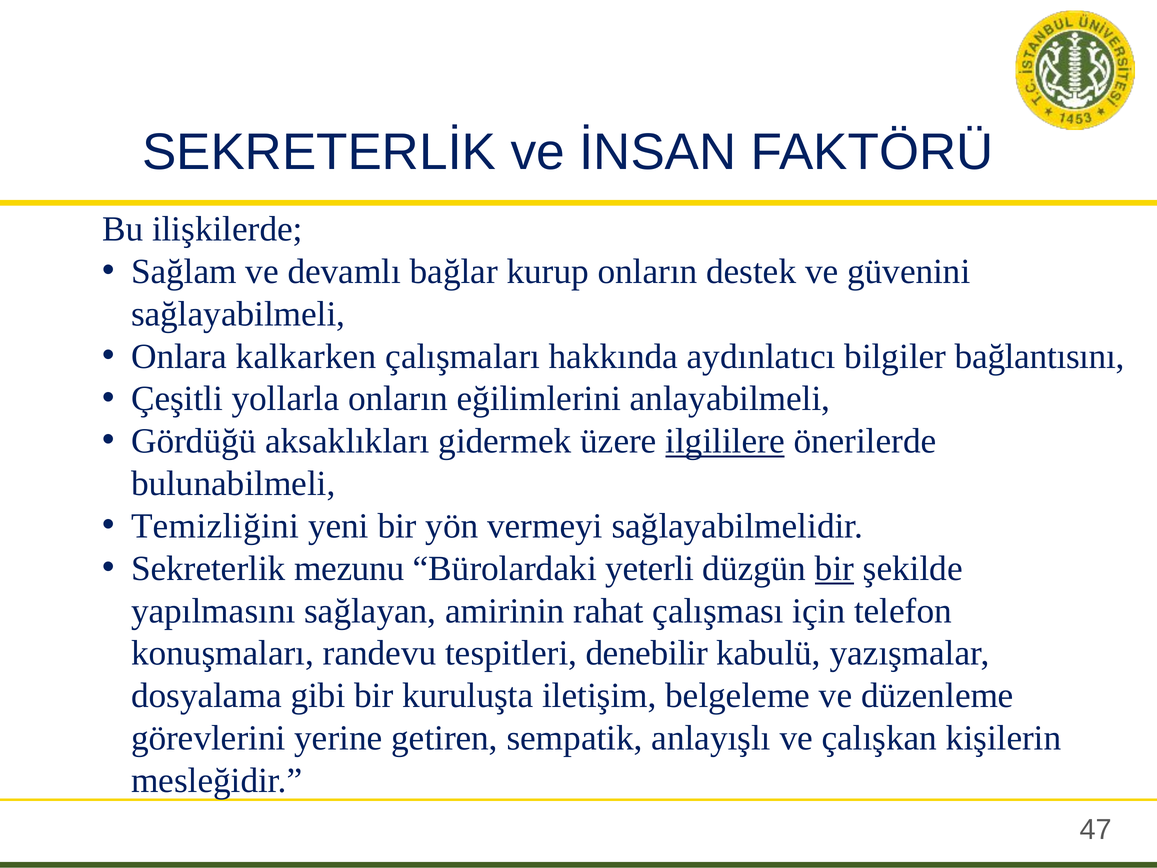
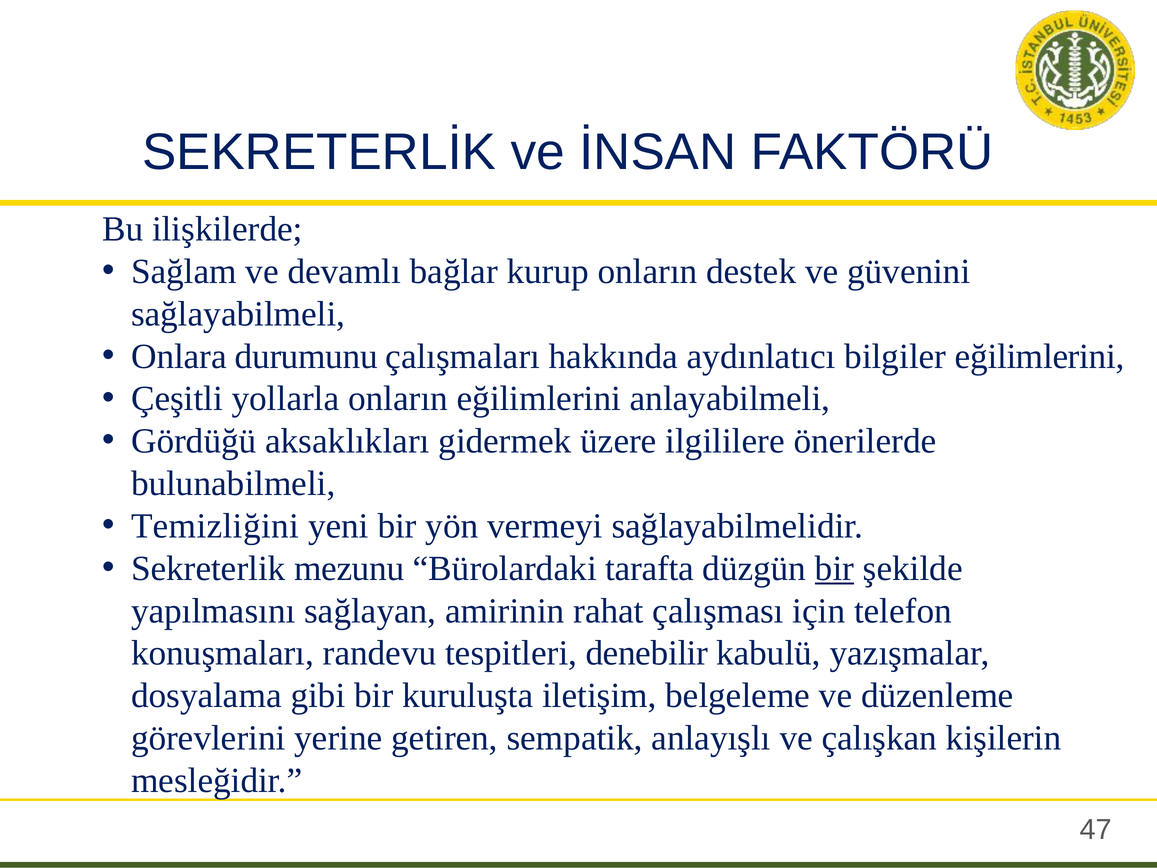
kalkarken: kalkarken -> durumunu (306, 356)
bilgiler bağlantısını: bağlantısını -> eğilimlerini (1040, 356)
ilgililere underline: present -> none (725, 441)
yeterli: yeterli -> tarafta (650, 568)
